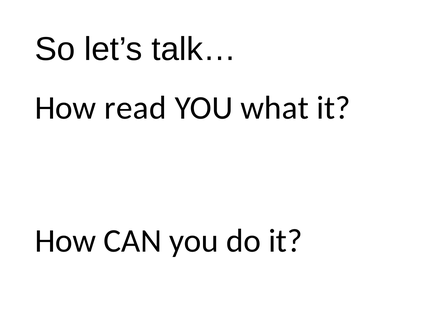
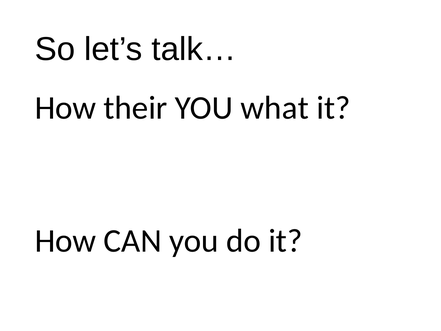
read: read -> their (136, 108)
